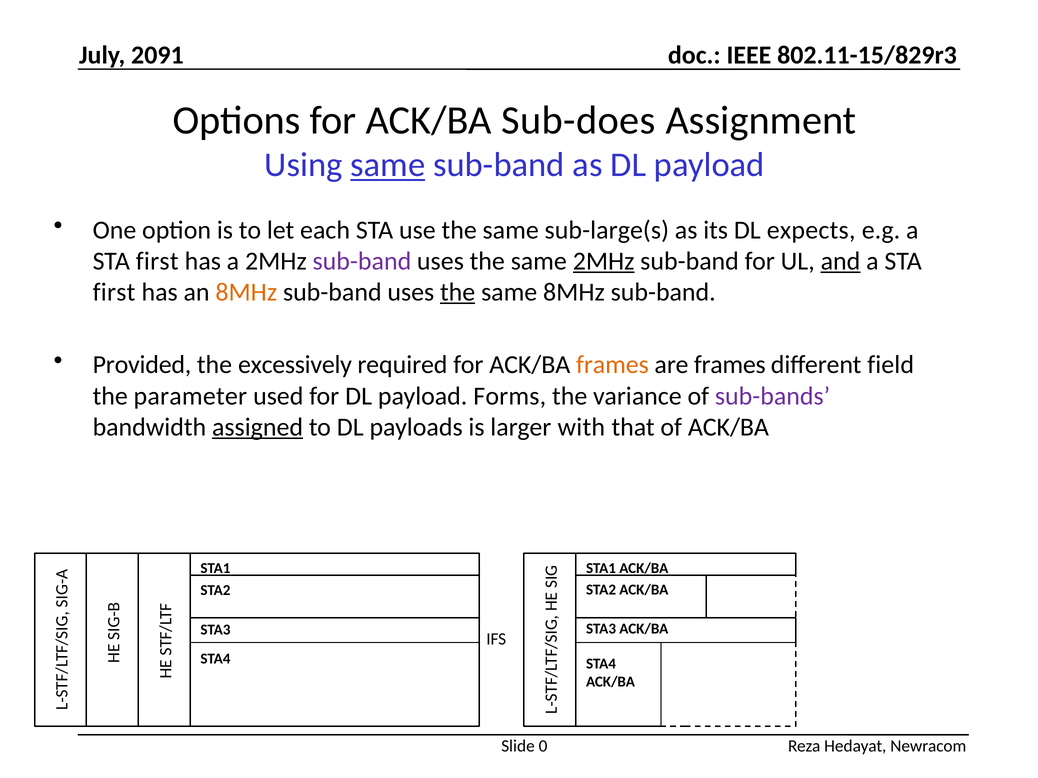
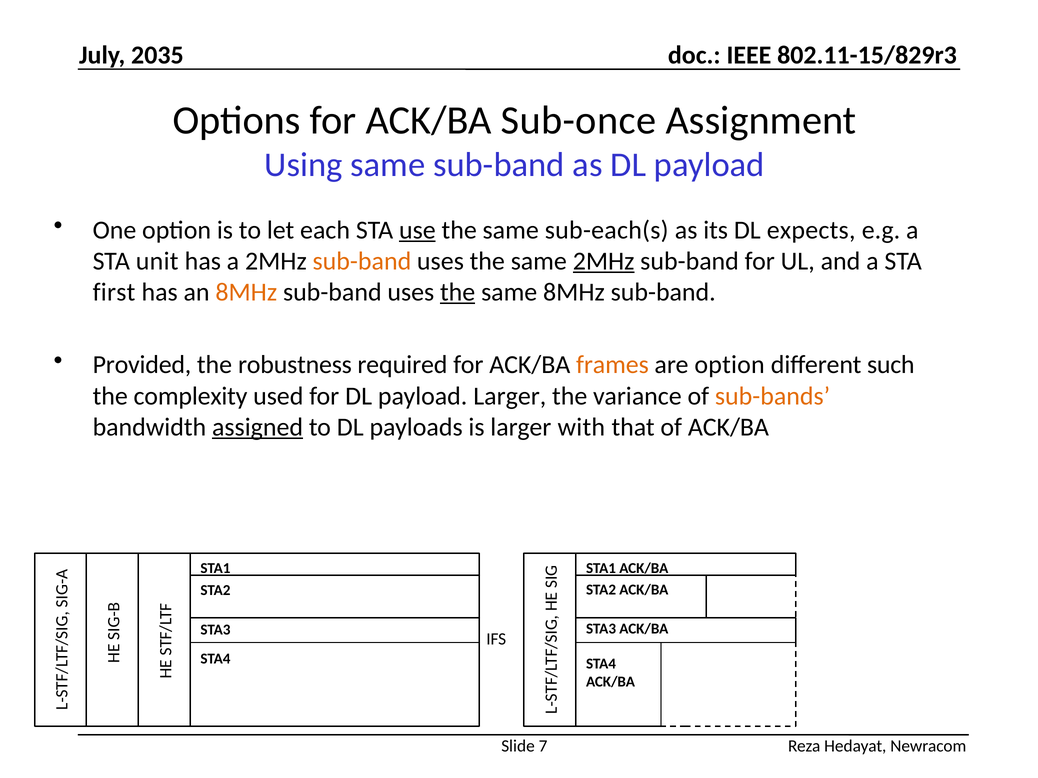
2091: 2091 -> 2035 (157, 55)
Sub-does: Sub-does -> Sub-once (578, 120)
same underline: present -> none (388, 165)
use underline: none -> present (417, 230)
sub-large(s: sub-large(s -> sub-each(s (607, 230)
first: first -> unit (157, 261)
sub-band colour: purple -> orange (362, 261)
and underline: present -> none (841, 261)
excessively: excessively -> robustness (295, 365)
are frames: frames -> option (730, 365)
field: field -> such (891, 365)
parameter: parameter -> complexity (191, 396)
payload Forms: Forms -> Larger (510, 396)
sub-bands colour: purple -> orange (773, 396)
0: 0 -> 7 (543, 747)
